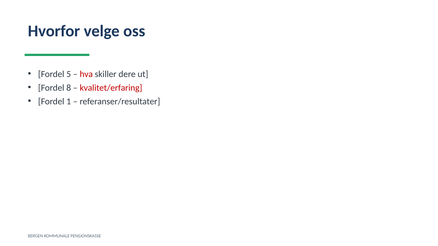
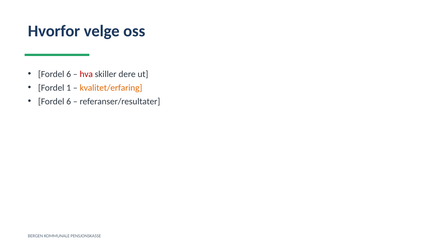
5: 5 -> 6 (69, 74)
8: 8 -> 1 (69, 88)
kvalitet/erfaring colour: red -> orange (111, 88)
1: 1 -> 6 (69, 102)
